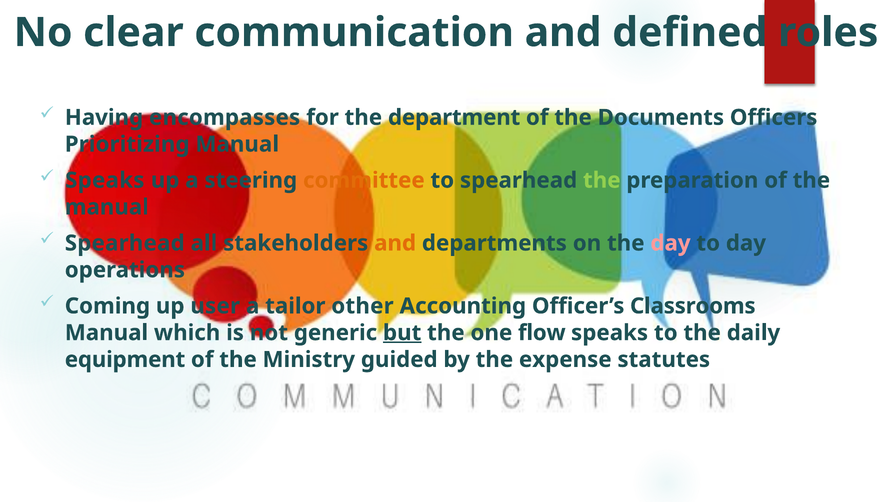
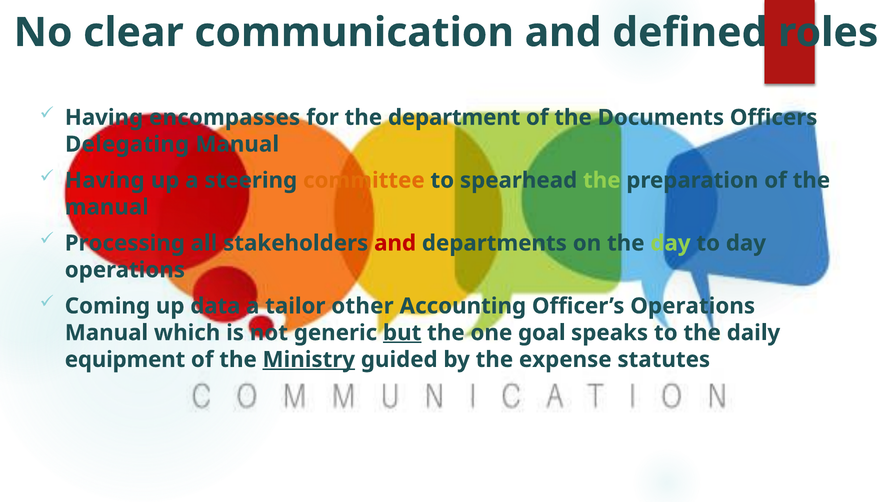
Prioritizing: Prioritizing -> Delegating (127, 144)
Speaks: Speaks -> Having (105, 180)
Spearhead: Spearhead -> Processing (125, 243)
and colour: orange -> red (395, 243)
day colour: pink -> light green (670, 243)
user: user -> data (215, 306)
Officer’s Classrooms: Classrooms -> Operations (693, 306)
flow: flow -> goal (542, 333)
Ministry underline: none -> present (309, 360)
